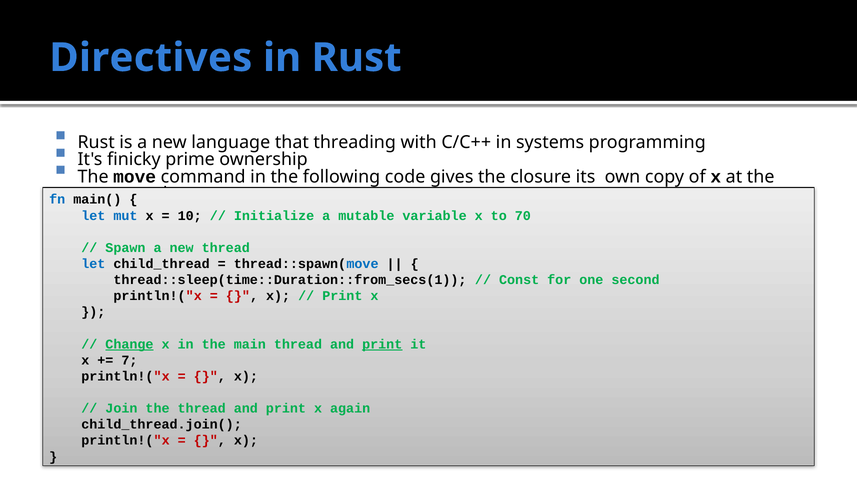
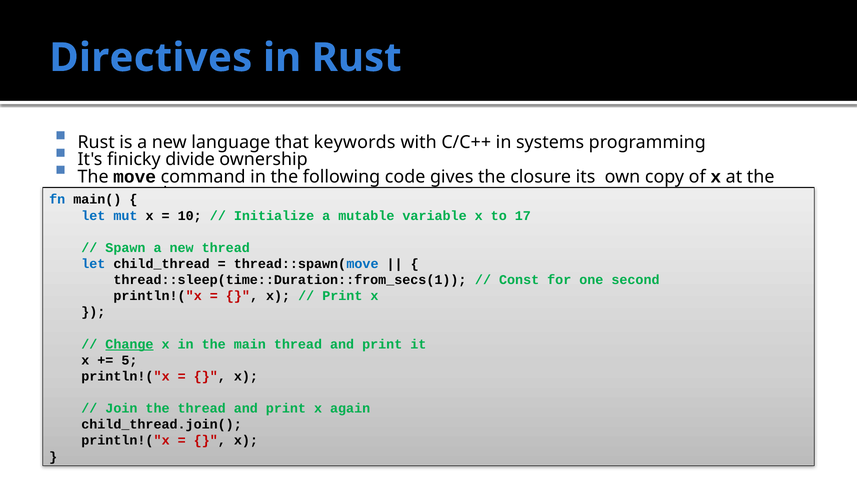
threading: threading -> keywords (355, 142)
prime: prime -> divide (190, 160)
70: 70 -> 17 (523, 216)
print underline: present -> none (382, 344)
7: 7 -> 5 (129, 360)
